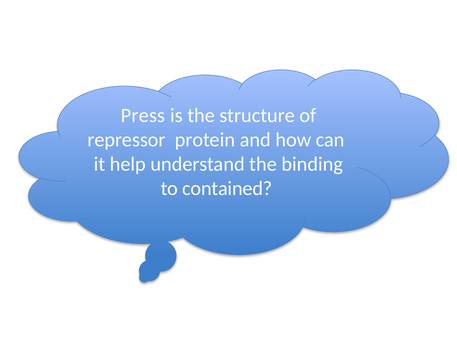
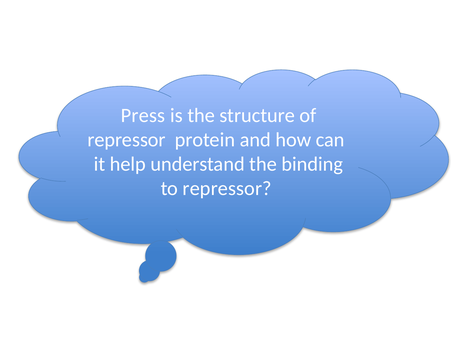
to contained: contained -> repressor (227, 188)
